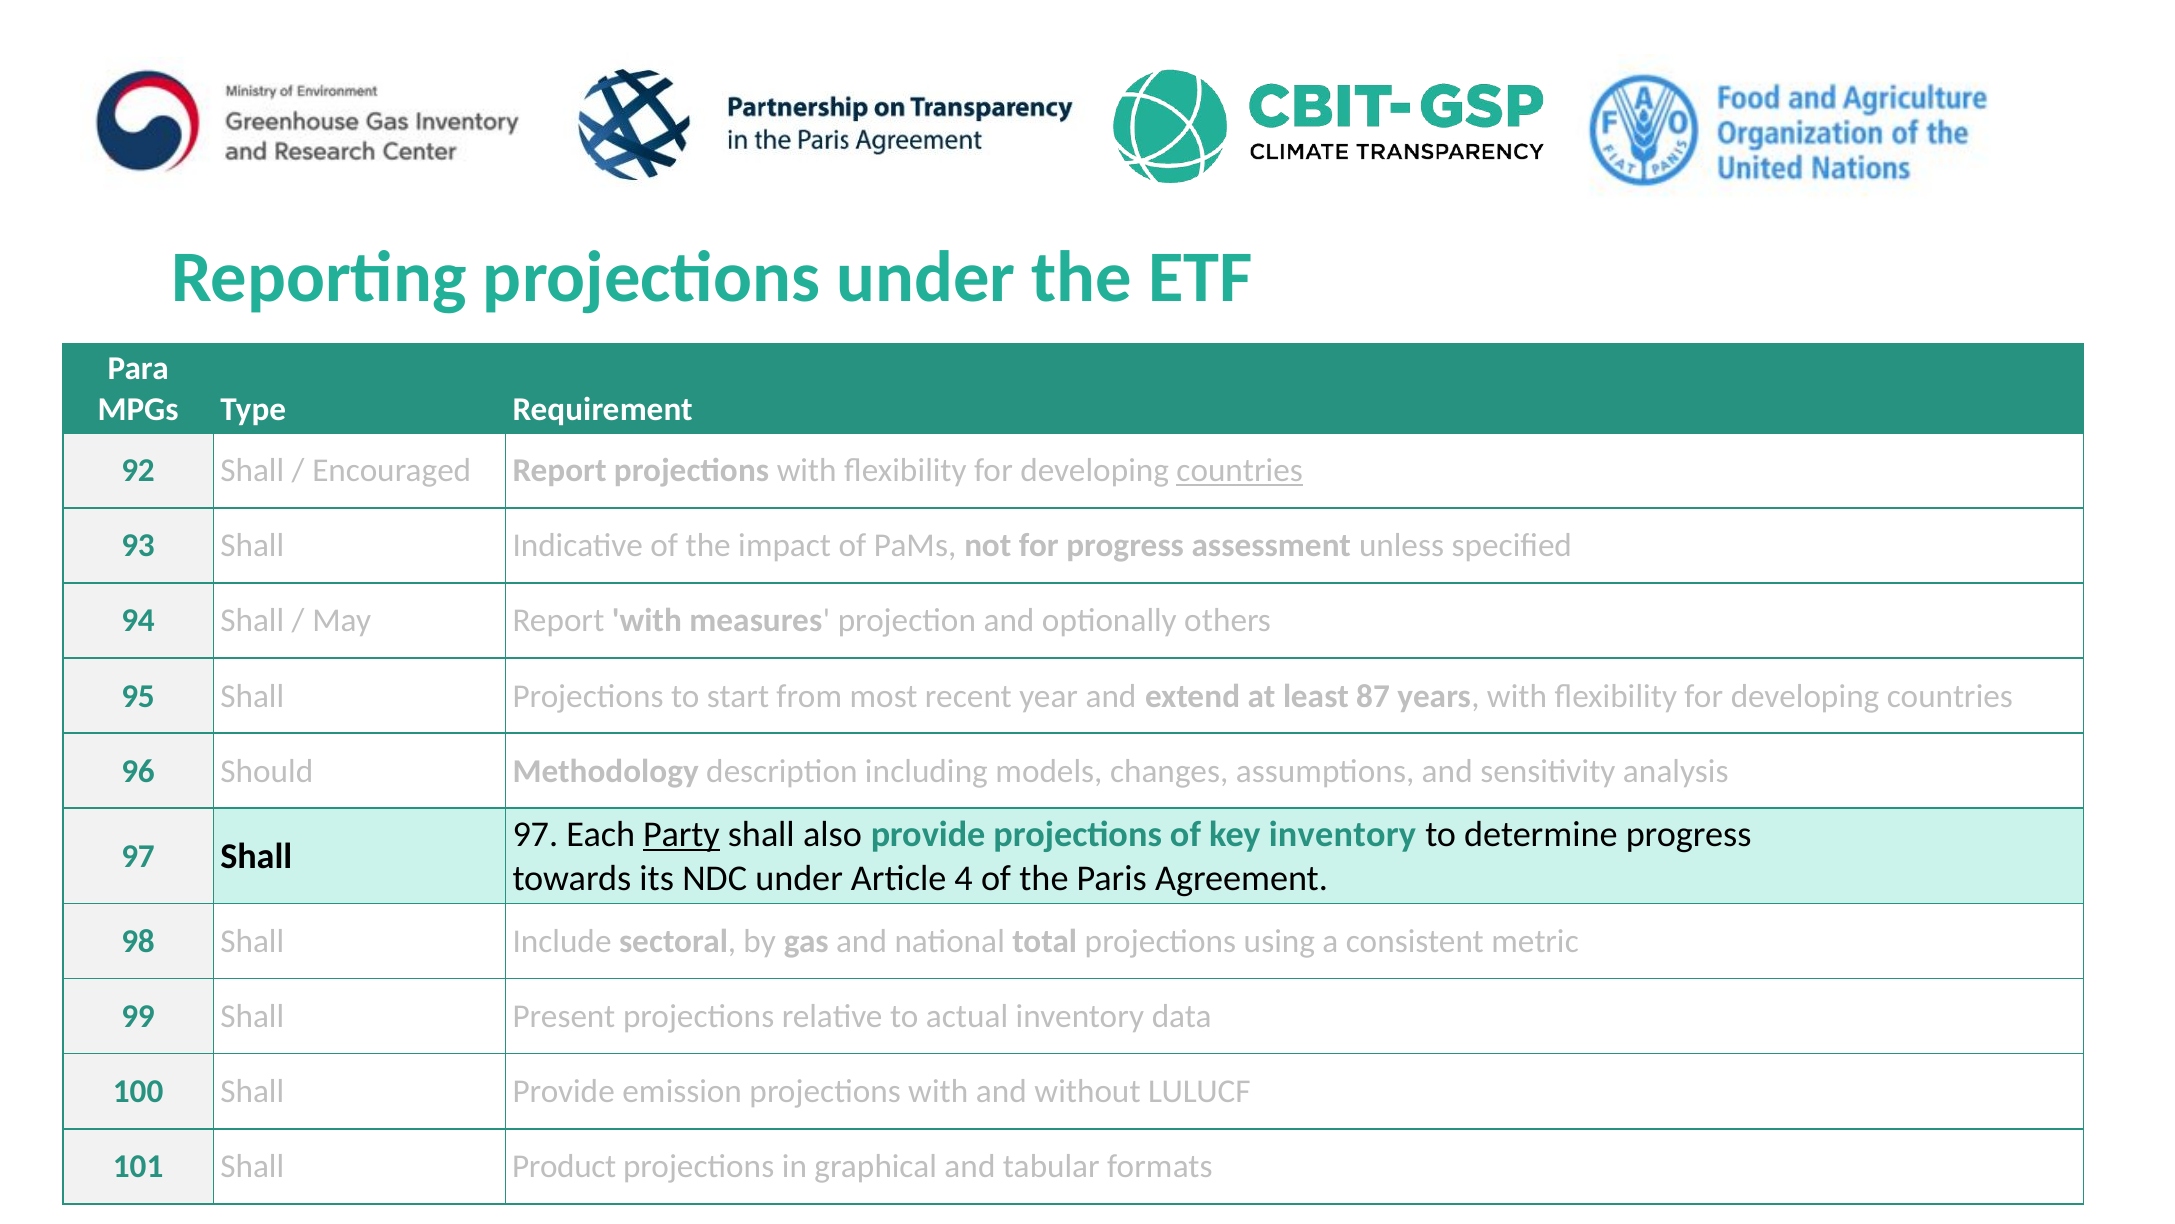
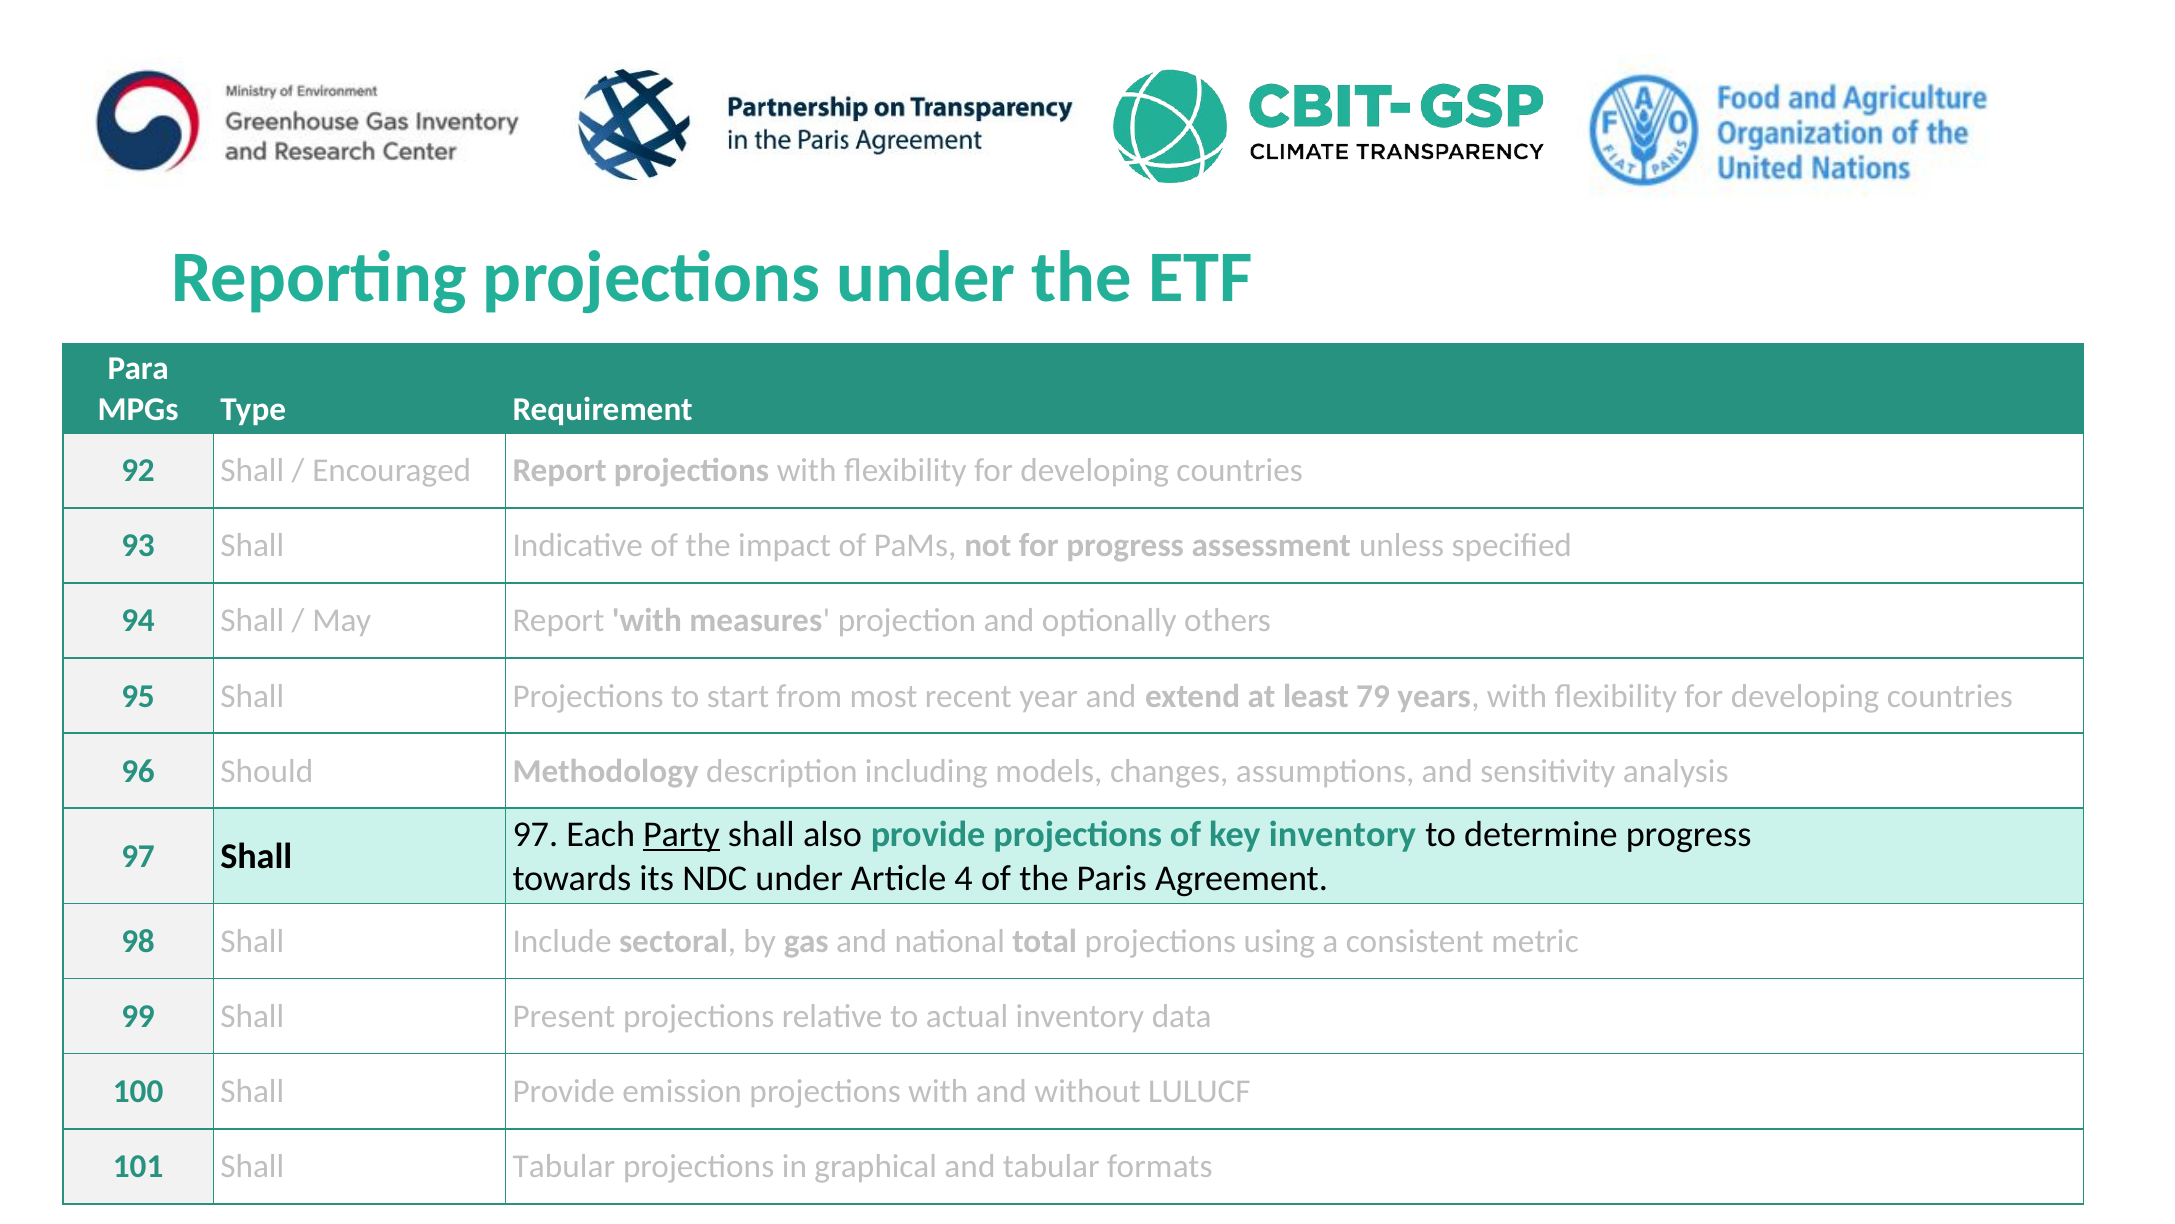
countries underline: present -> none (1240, 471)
87: 87 -> 79 (1373, 696)
Shall Product: Product -> Tabular (564, 1166)
